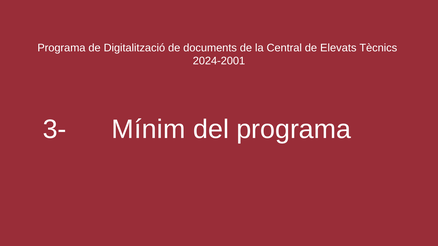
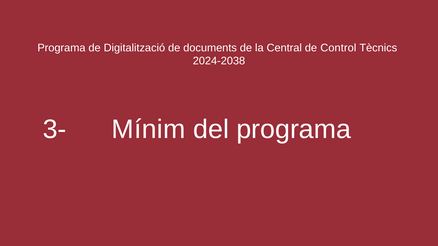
Elevats: Elevats -> Control (338, 48)
2024-2001: 2024-2001 -> 2024-2038 (219, 61)
